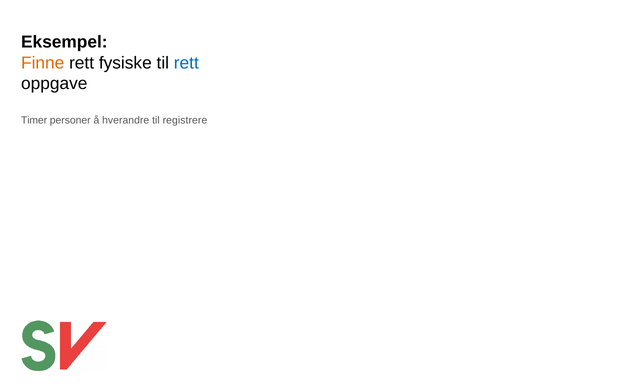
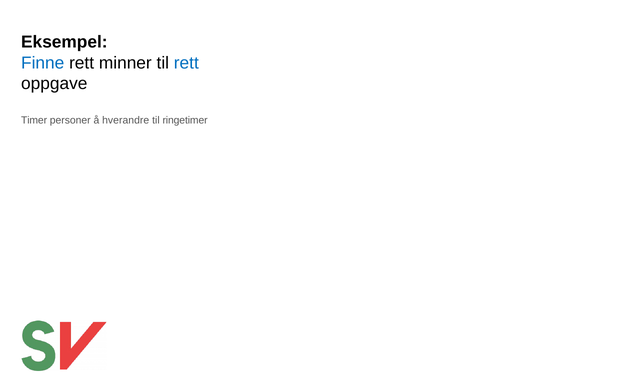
Finne colour: orange -> blue (43, 63)
fysiske: fysiske -> minner (125, 63)
registrere: registrere -> ringetimer (185, 120)
